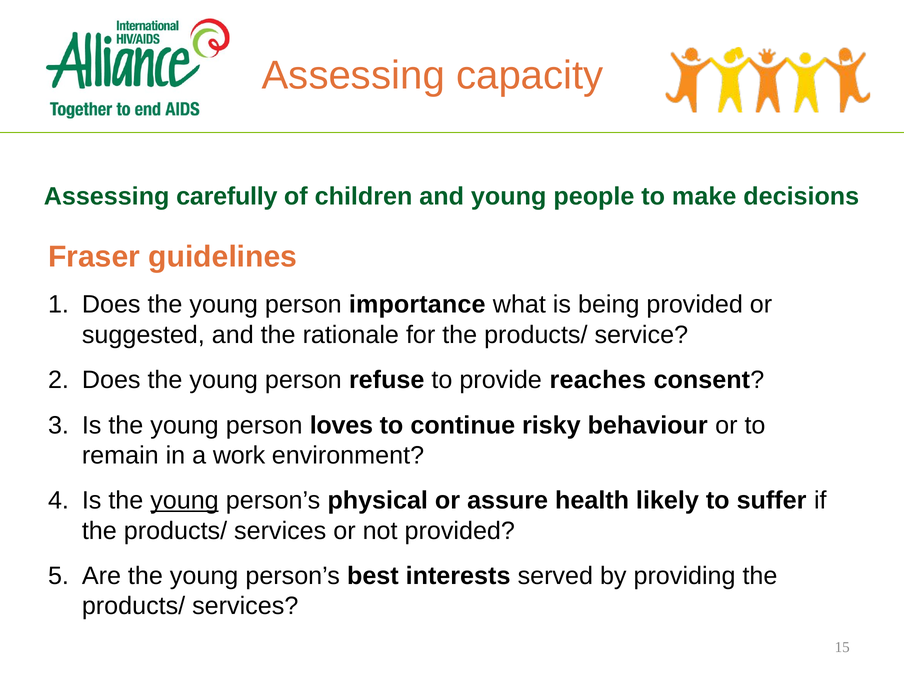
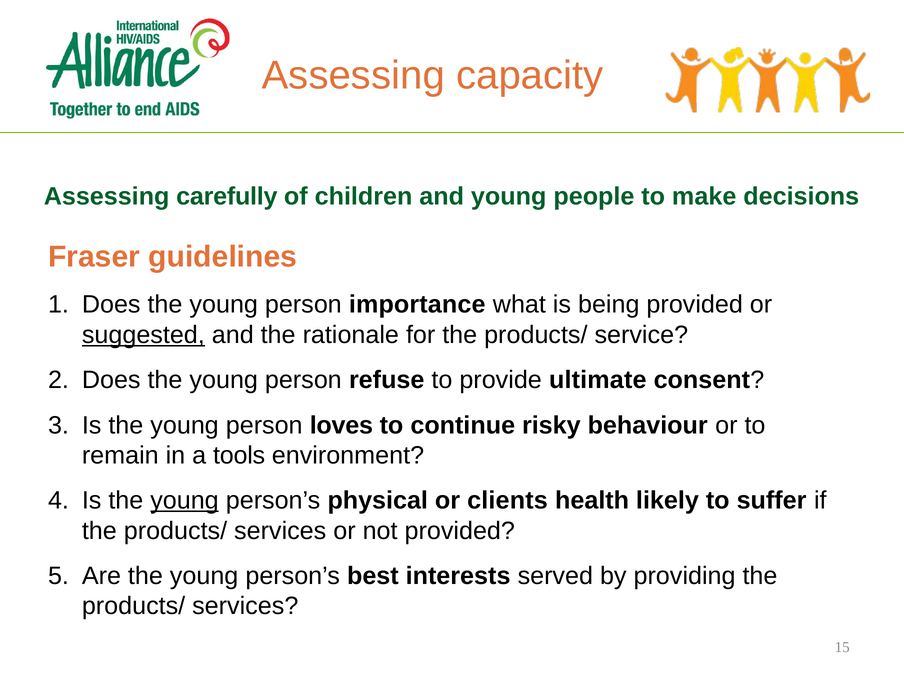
suggested underline: none -> present (143, 335)
reaches: reaches -> ultimate (598, 380)
work: work -> tools (239, 455)
assure: assure -> clients (507, 501)
